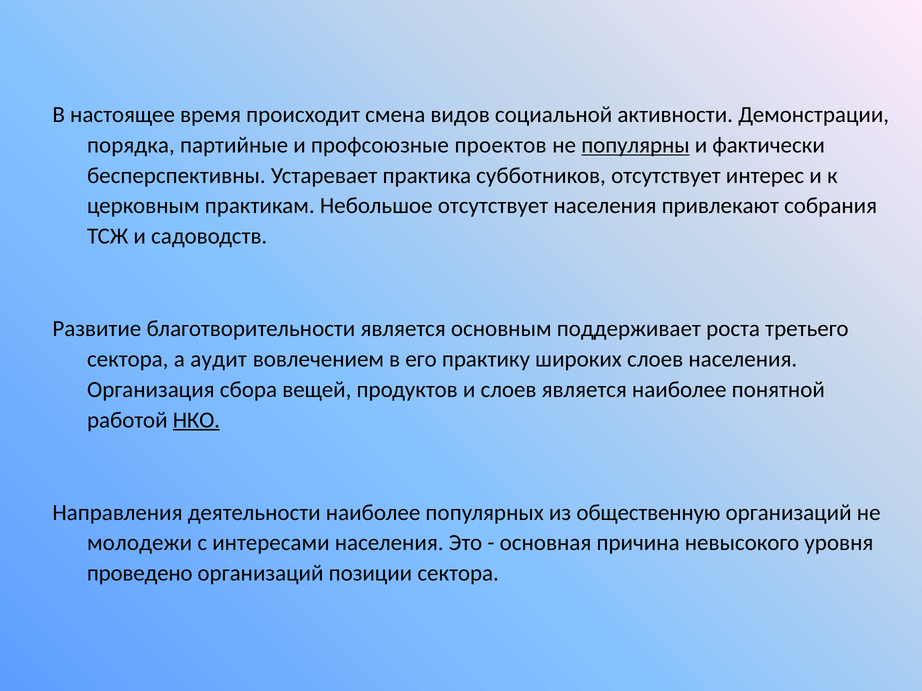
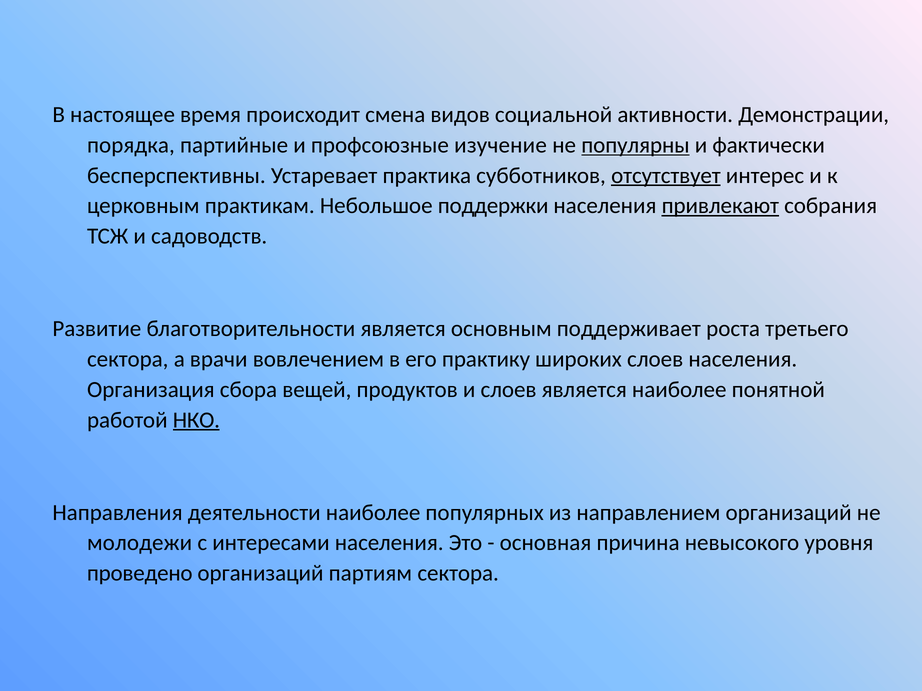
проектов: проектов -> изучение (501, 145)
отсутствует underline: none -> present (666, 176)
Небольшое отсутствует: отсутствует -> поддержки (493, 206)
привлекают underline: none -> present (720, 206)
аудит: аудит -> врачи (219, 359)
общественную: общественную -> направлением (648, 513)
позиции: позиции -> партиям (370, 574)
